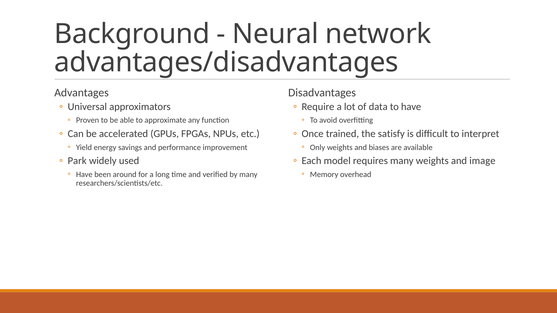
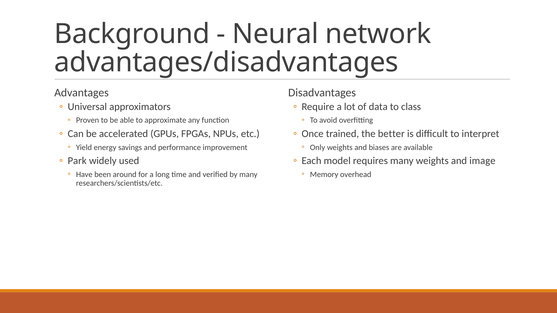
to have: have -> class (411, 107)
satisfy: satisfy -> better (391, 134)
